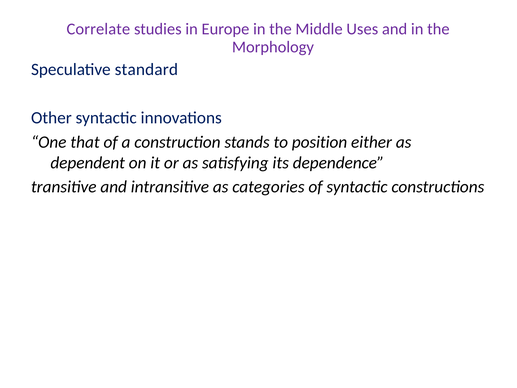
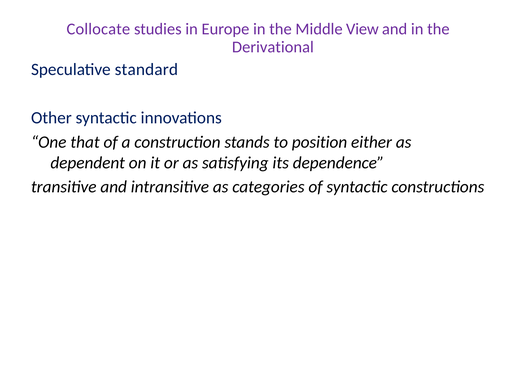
Correlate: Correlate -> Collocate (98, 29)
Uses: Uses -> View (362, 29)
Morphology: Morphology -> Derivational (273, 47)
